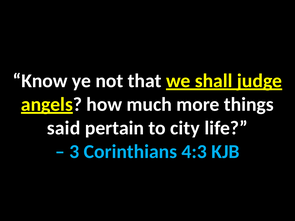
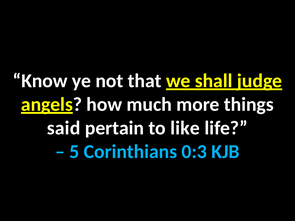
city: city -> like (185, 128)
3: 3 -> 5 (74, 152)
4:3: 4:3 -> 0:3 (194, 152)
